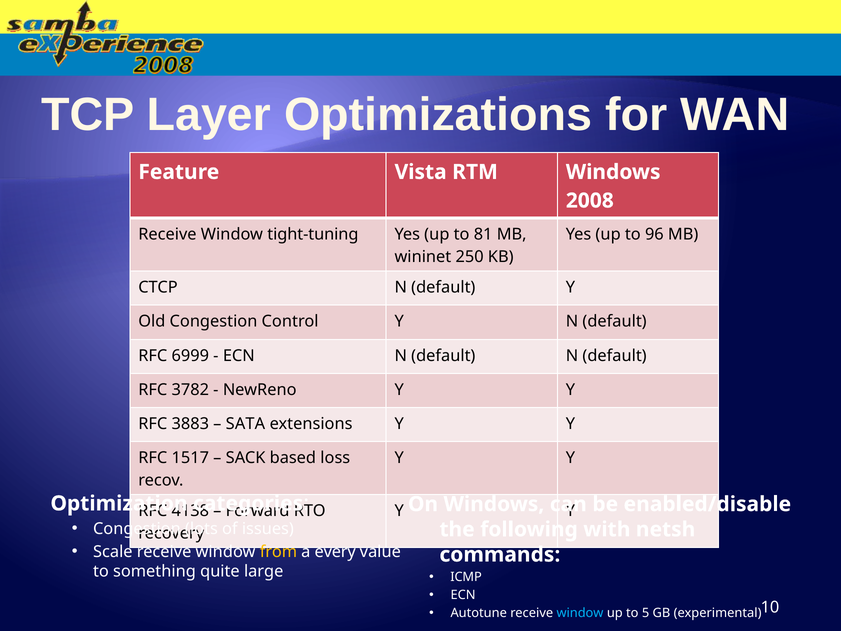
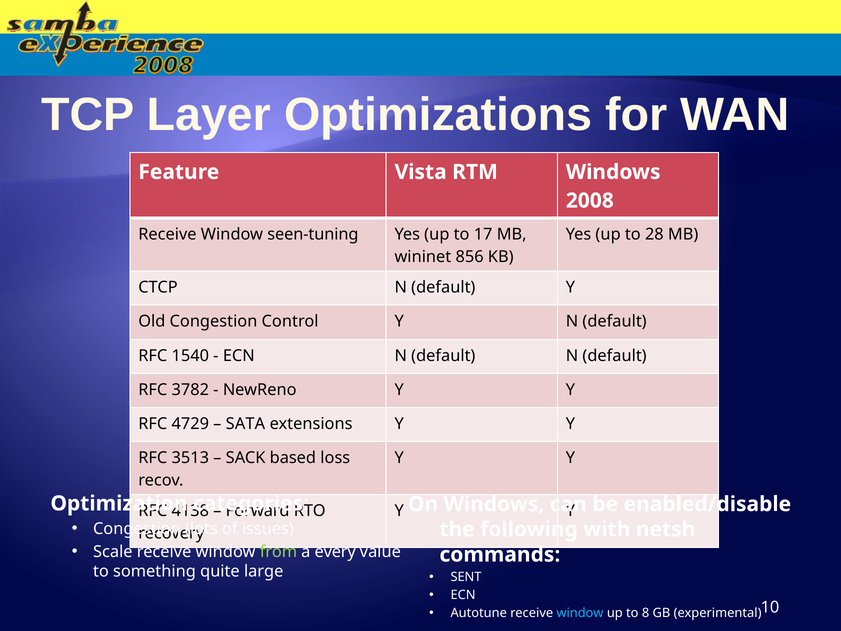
tight-tuning: tight-tuning -> seen-tuning (313, 234)
81: 81 -> 17 (483, 234)
96: 96 -> 28 (654, 234)
250: 250 -> 856 (470, 257)
6999: 6999 -> 1540 (190, 355)
3883: 3883 -> 4729 (190, 424)
1517: 1517 -> 3513 (190, 458)
from colour: yellow -> light green (278, 552)
ICMP: ICMP -> SENT (466, 577)
5: 5 -> 8 (646, 613)
